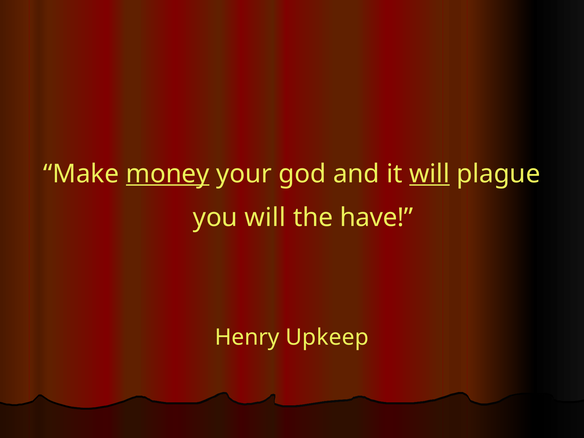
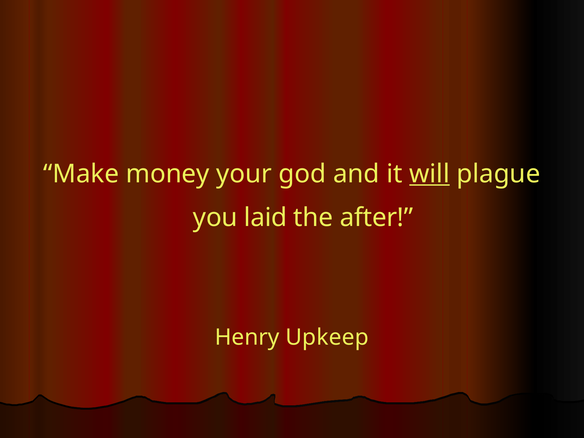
money underline: present -> none (168, 174)
you will: will -> laid (266, 217)
have: have -> after (376, 217)
